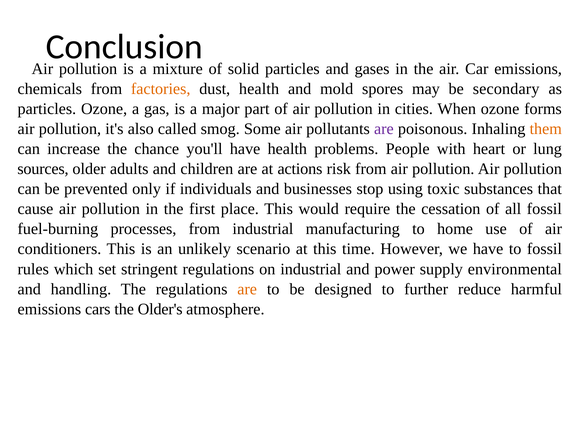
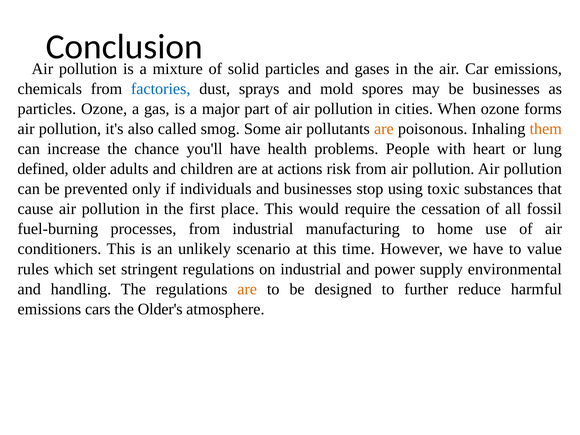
factories colour: orange -> blue (161, 89)
dust health: health -> sprays (259, 89)
be secondary: secondary -> businesses (506, 89)
are colour: purple -> orange (384, 129)
sources: sources -> defined (43, 169)
to fossil: fossil -> value (544, 249)
